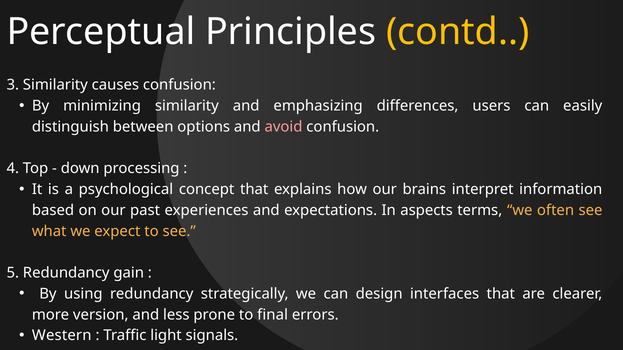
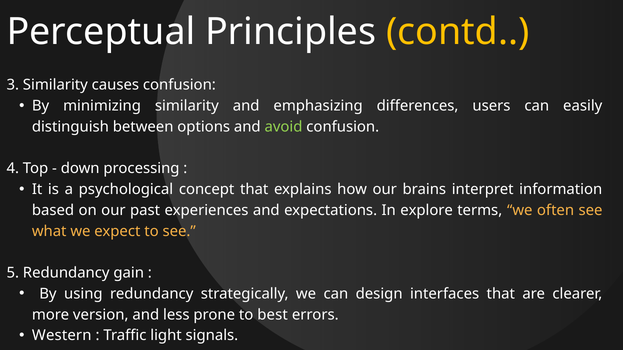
avoid colour: pink -> light green (284, 127)
aspects: aspects -> explore (427, 211)
final: final -> best (273, 315)
